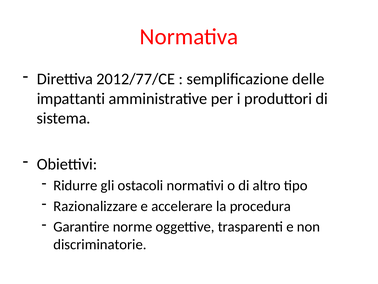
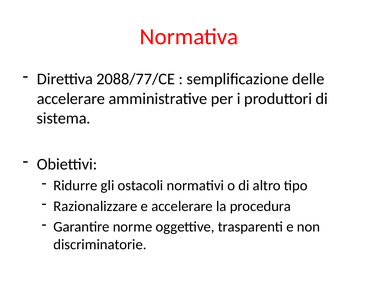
2012/77/CE: 2012/77/CE -> 2088/77/CE (136, 79)
impattanti: impattanti -> accelerare (71, 98)
